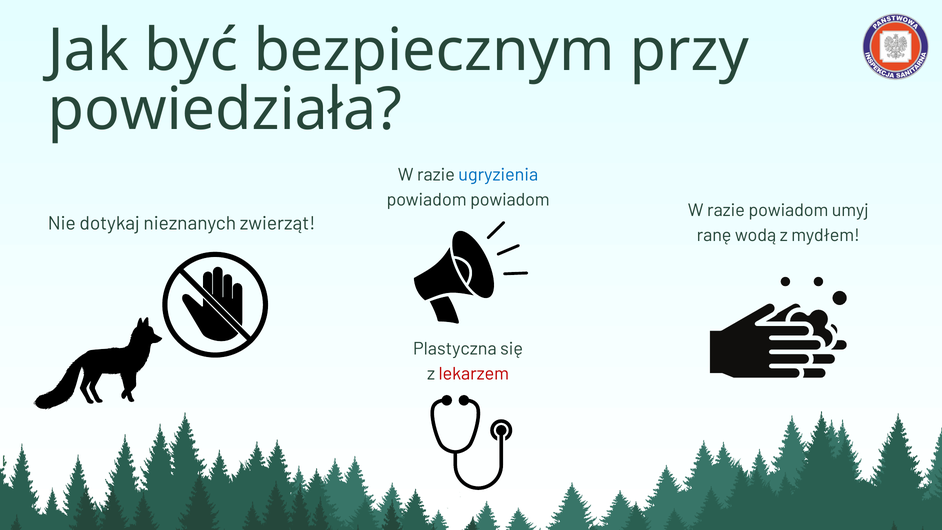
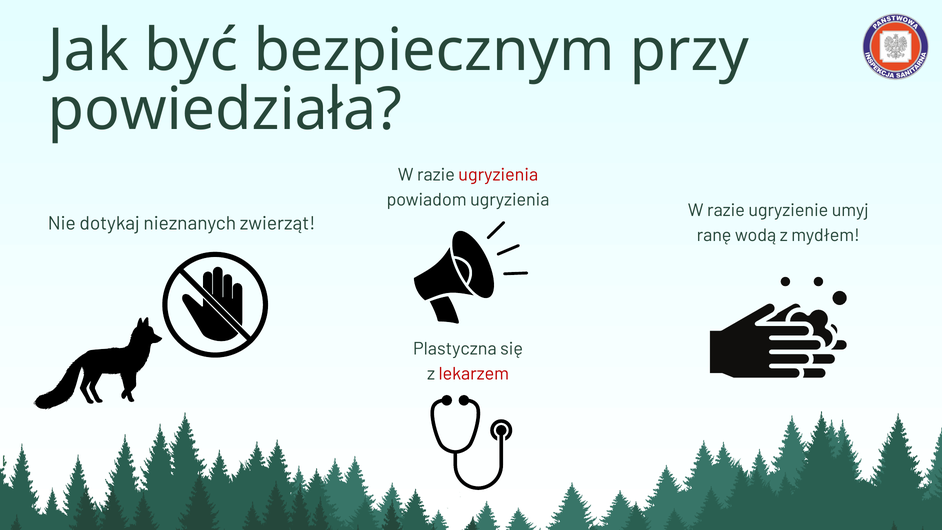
ugryzienia colour: blue -> red (498, 175)
powiadom powiadom: powiadom -> ugryzienia (510, 200)
razie powiadom: powiadom -> ugryzienie (788, 210)
